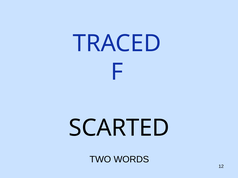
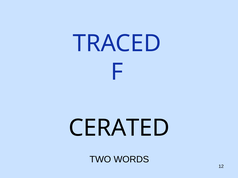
SCARTED: SCARTED -> CERATED (119, 128)
